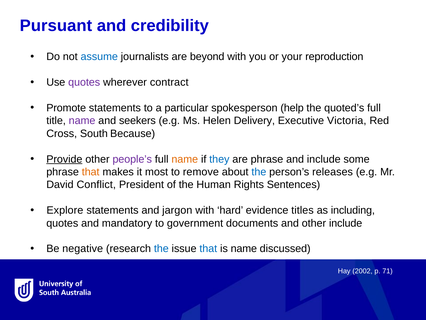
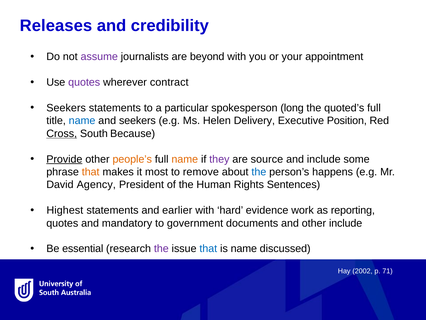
Pursuant: Pursuant -> Releases (56, 26)
assume colour: blue -> purple (99, 57)
reproduction: reproduction -> appointment (334, 57)
Promote: Promote -> Seekers (66, 108)
help: help -> long (292, 108)
name colour: purple -> blue (82, 121)
Victoria: Victoria -> Position (347, 121)
Cross underline: none -> present (62, 133)
people’s colour: purple -> orange (132, 159)
they colour: blue -> purple (219, 159)
are phrase: phrase -> source (267, 159)
releases: releases -> happens (333, 172)
Conflict: Conflict -> Agency (96, 184)
Explore: Explore -> Highest (65, 210)
jargon: jargon -> earlier (177, 210)
titles: titles -> work (303, 210)
including: including -> reporting (353, 210)
negative: negative -> essential (83, 248)
the colour: blue -> purple (161, 248)
